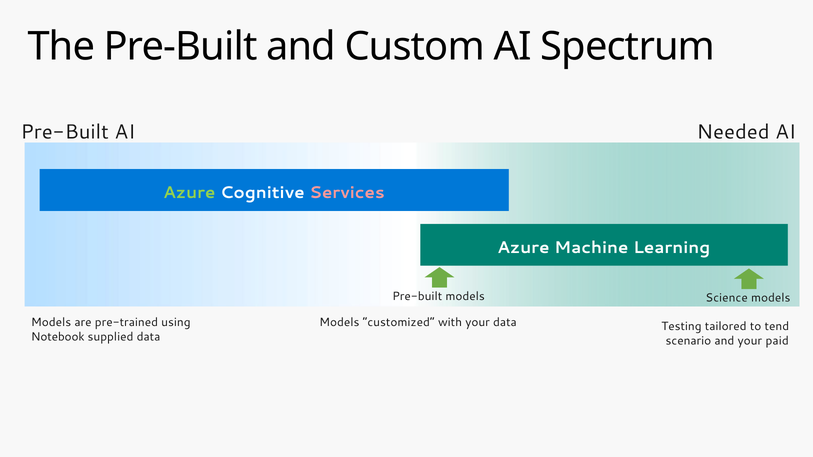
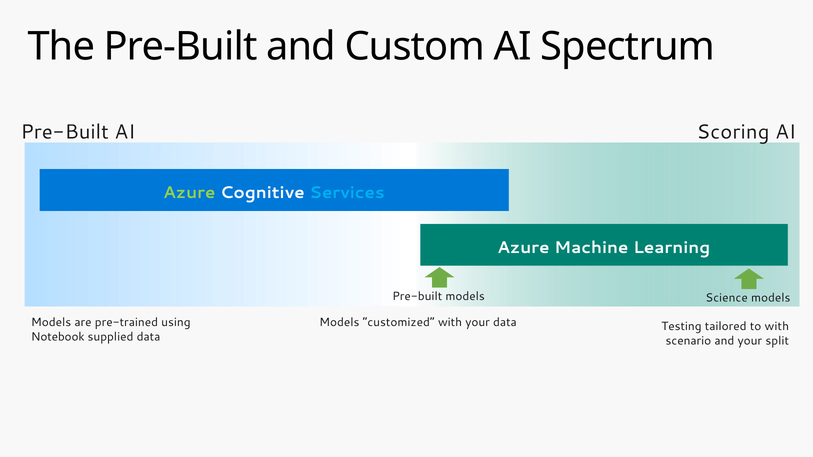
Needed: Needed -> Scoring (733, 132)
Services colour: pink -> light blue (347, 193)
to tend: tend -> with (777, 327)
paid: paid -> split (777, 341)
